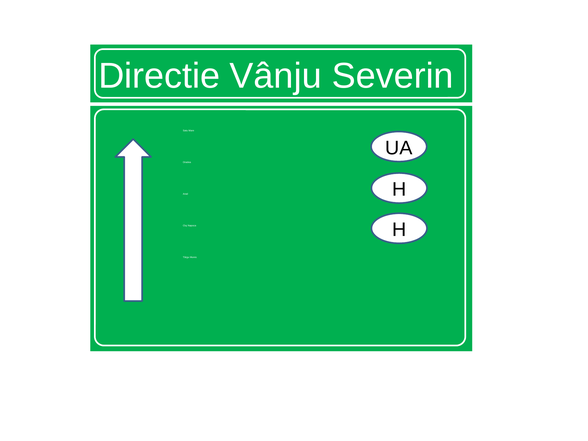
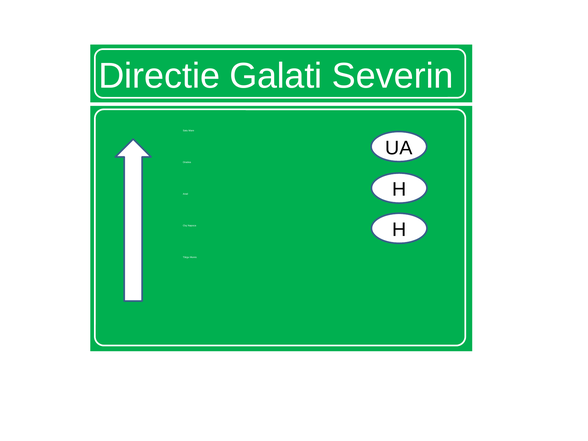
Vânju: Vânju -> Galati (276, 76)
